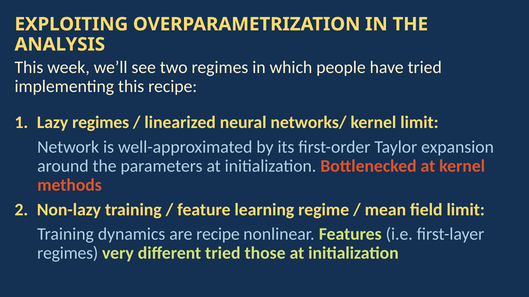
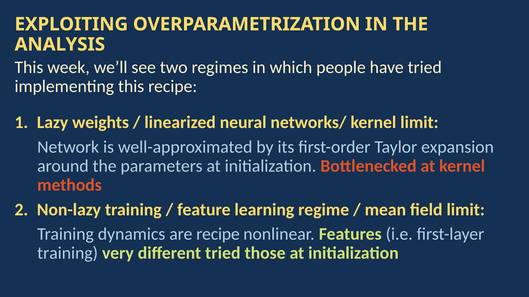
Lazy regimes: regimes -> weights (101, 123)
regimes: regimes -> training (68, 254)
